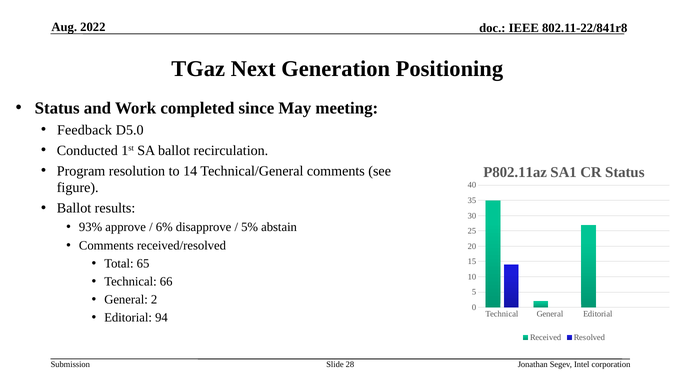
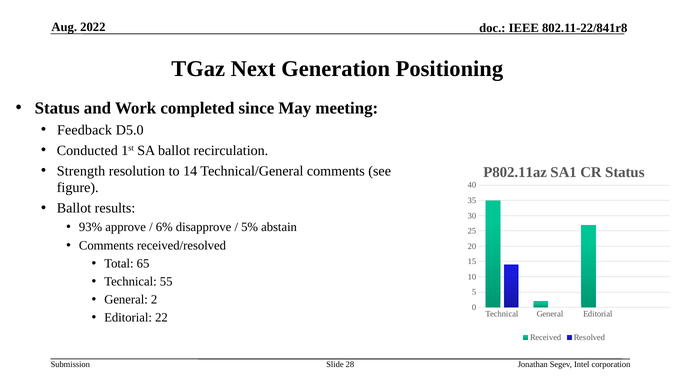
Program: Program -> Strength (81, 171)
66: 66 -> 55 (166, 281)
94: 94 -> 22 (161, 317)
